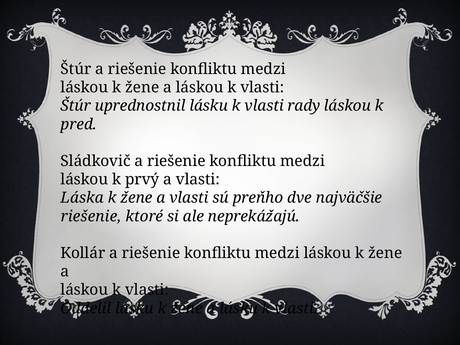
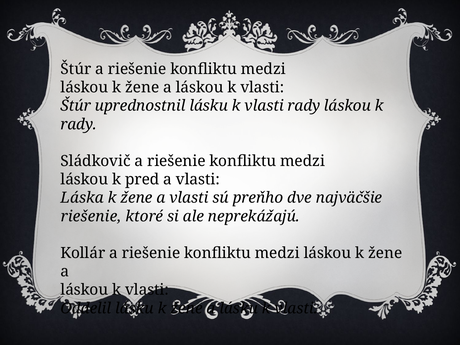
pred: pred -> rady (79, 124)
prvý: prvý -> pred (142, 179)
